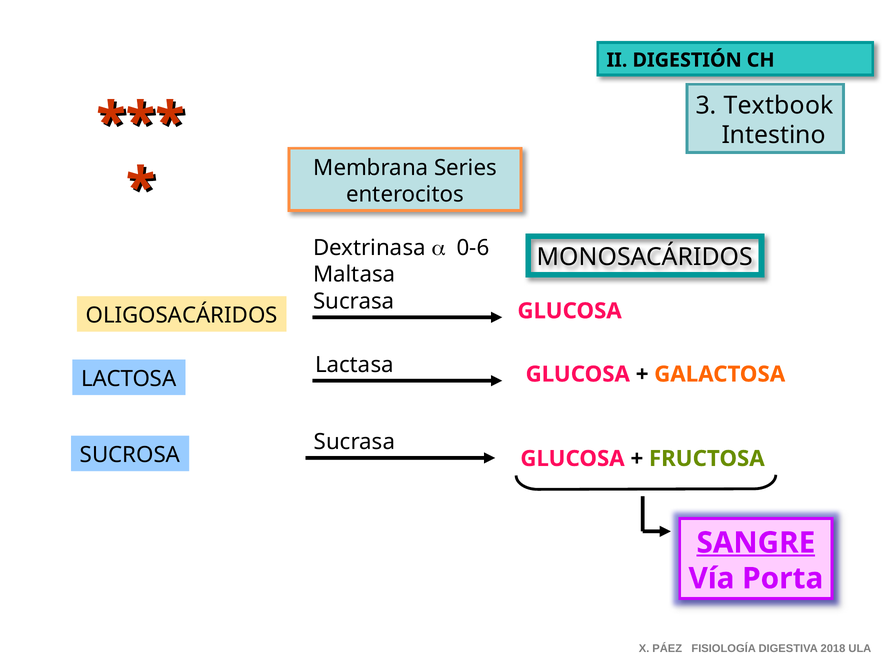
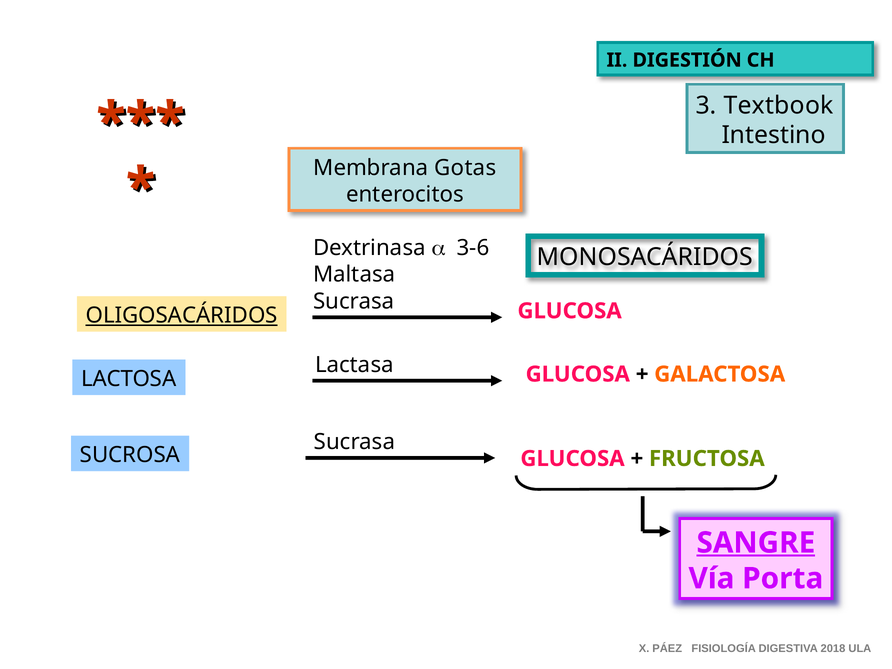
Series: Series -> Gotas (465, 168)
0-6: 0-6 -> 3-6 (473, 248)
OLIGOSACÁRIDOS underline: none -> present (182, 316)
